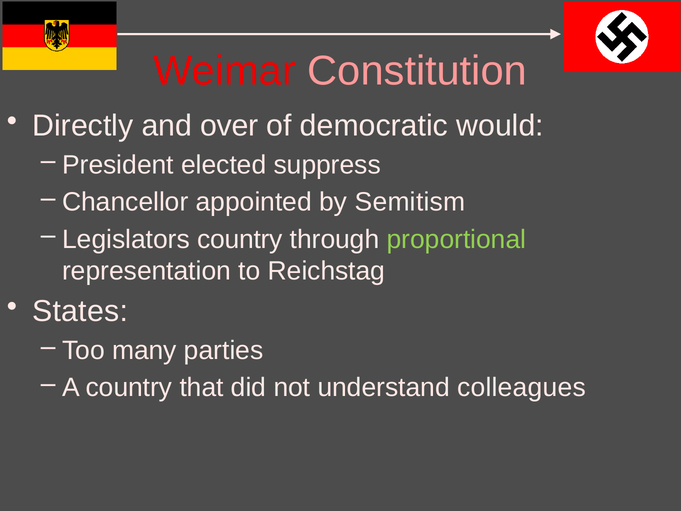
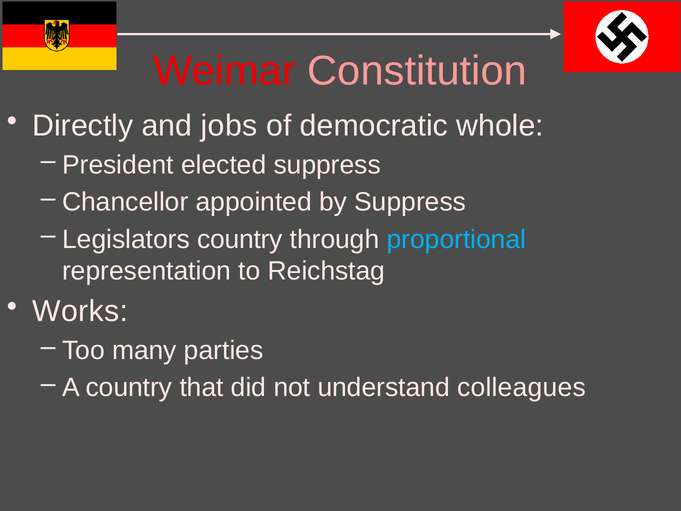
over: over -> jobs (229, 126)
would: would -> whole (500, 126)
by Semitism: Semitism -> Suppress (410, 202)
proportional colour: light green -> light blue (456, 239)
States: States -> Works (80, 311)
